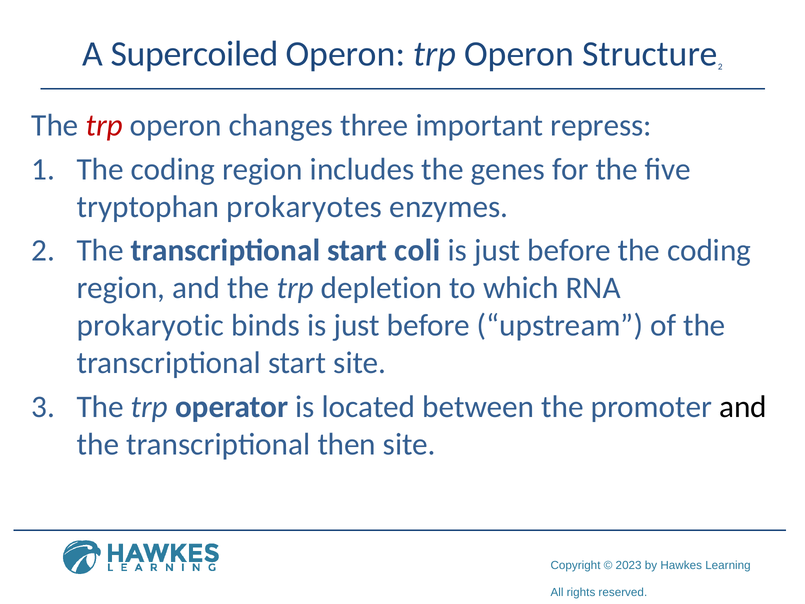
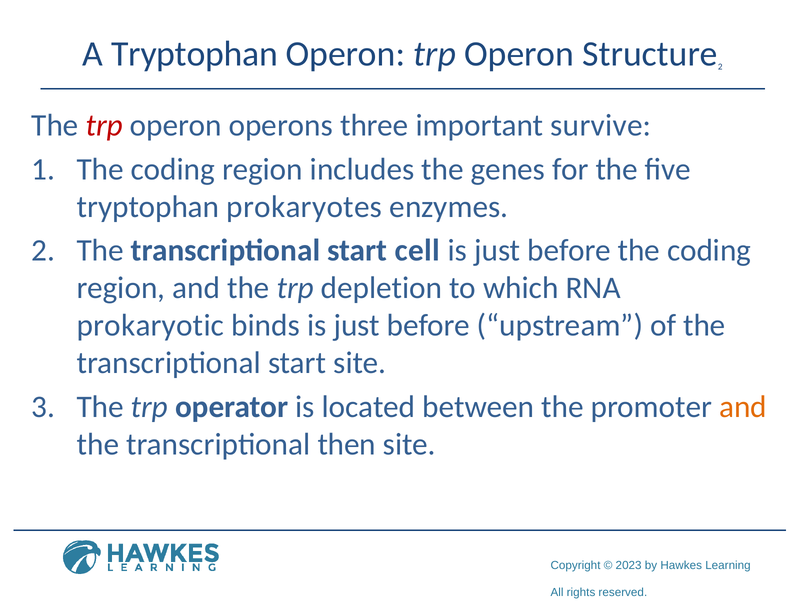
A Supercoiled: Supercoiled -> Tryptophan (195, 54)
changes: changes -> operons (281, 126)
repress: repress -> survive (601, 126)
coli: coli -> cell (417, 251)
and colour: black -> orange (743, 407)
